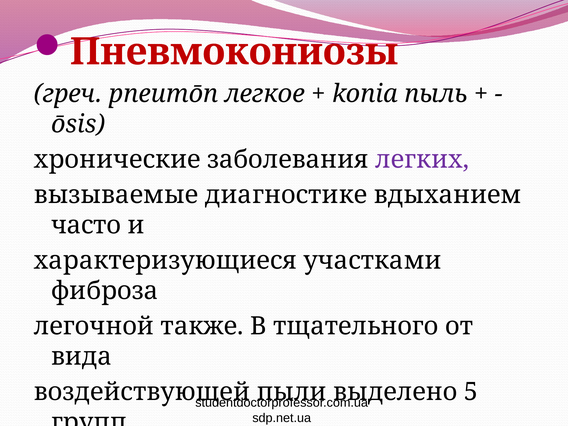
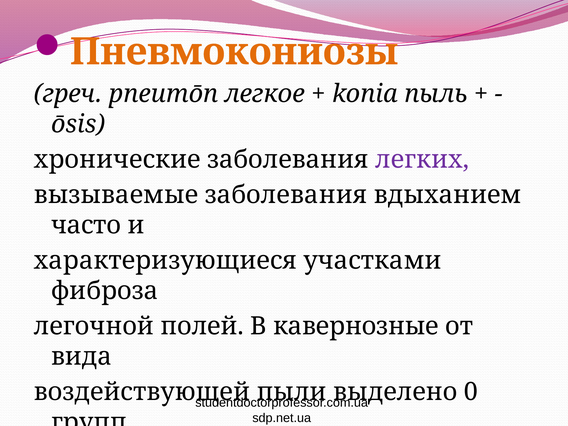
Пневмокониозы colour: red -> orange (234, 52)
вызываемые диагностике: диагностике -> заболевания (286, 195)
также: также -> полей (202, 326)
тщательного: тщательного -> кавернозные (356, 326)
5: 5 -> 0 (471, 392)
